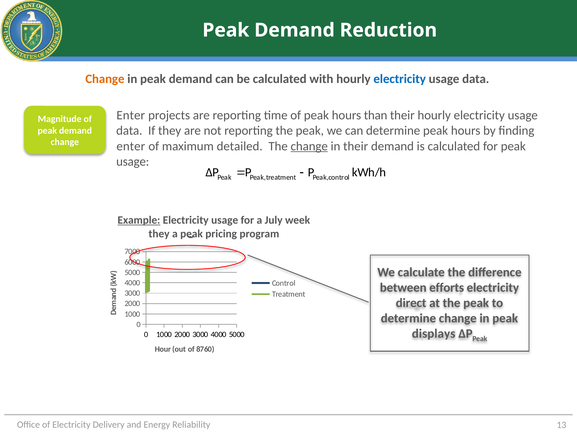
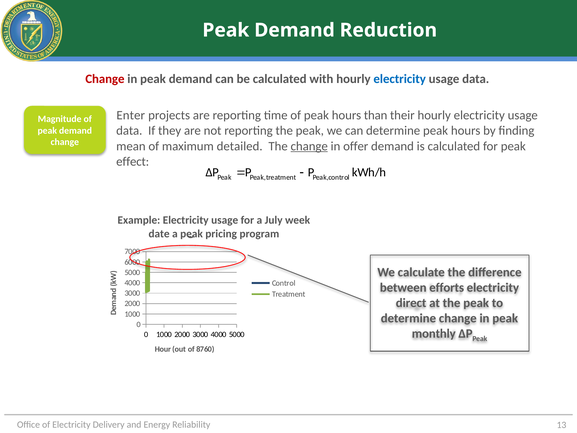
Change colour: orange -> red (105, 79)
enter: enter -> mean (131, 146)
in their: their -> offer (356, 146)
usage: usage -> effect (133, 161)
Example underline: present -> none (139, 220)
they: they -> date (159, 234)
displays: displays -> monthly (434, 333)
